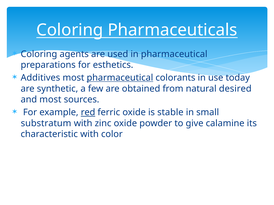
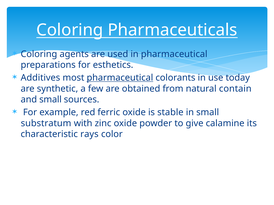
desired: desired -> contain (235, 89)
and most: most -> small (50, 100)
red underline: present -> none (88, 113)
characteristic with: with -> rays (89, 135)
